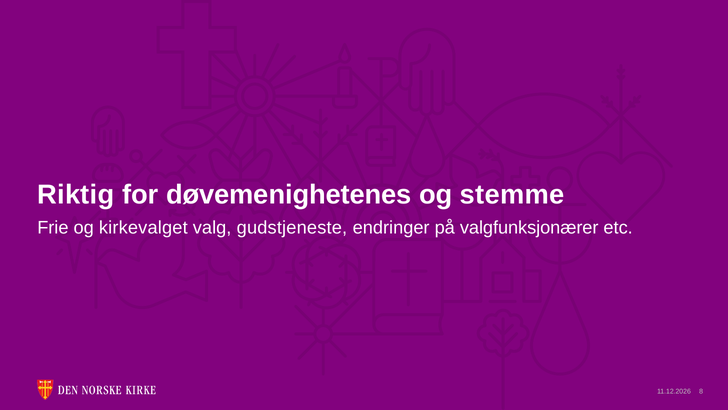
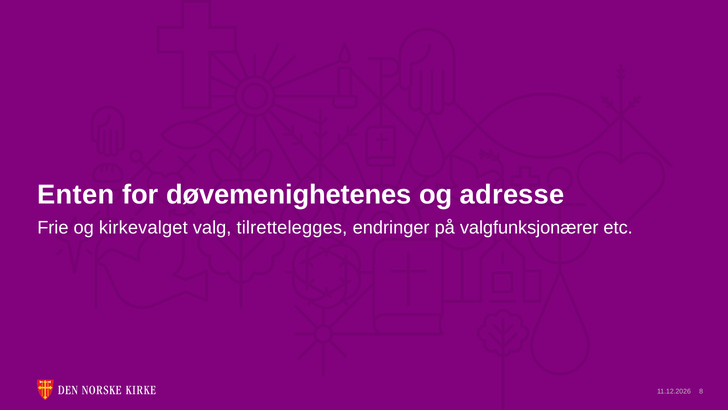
Riktig: Riktig -> Enten (76, 195)
stemme: stemme -> adresse (512, 195)
gudstjeneste: gudstjeneste -> tilrettelegges (292, 227)
